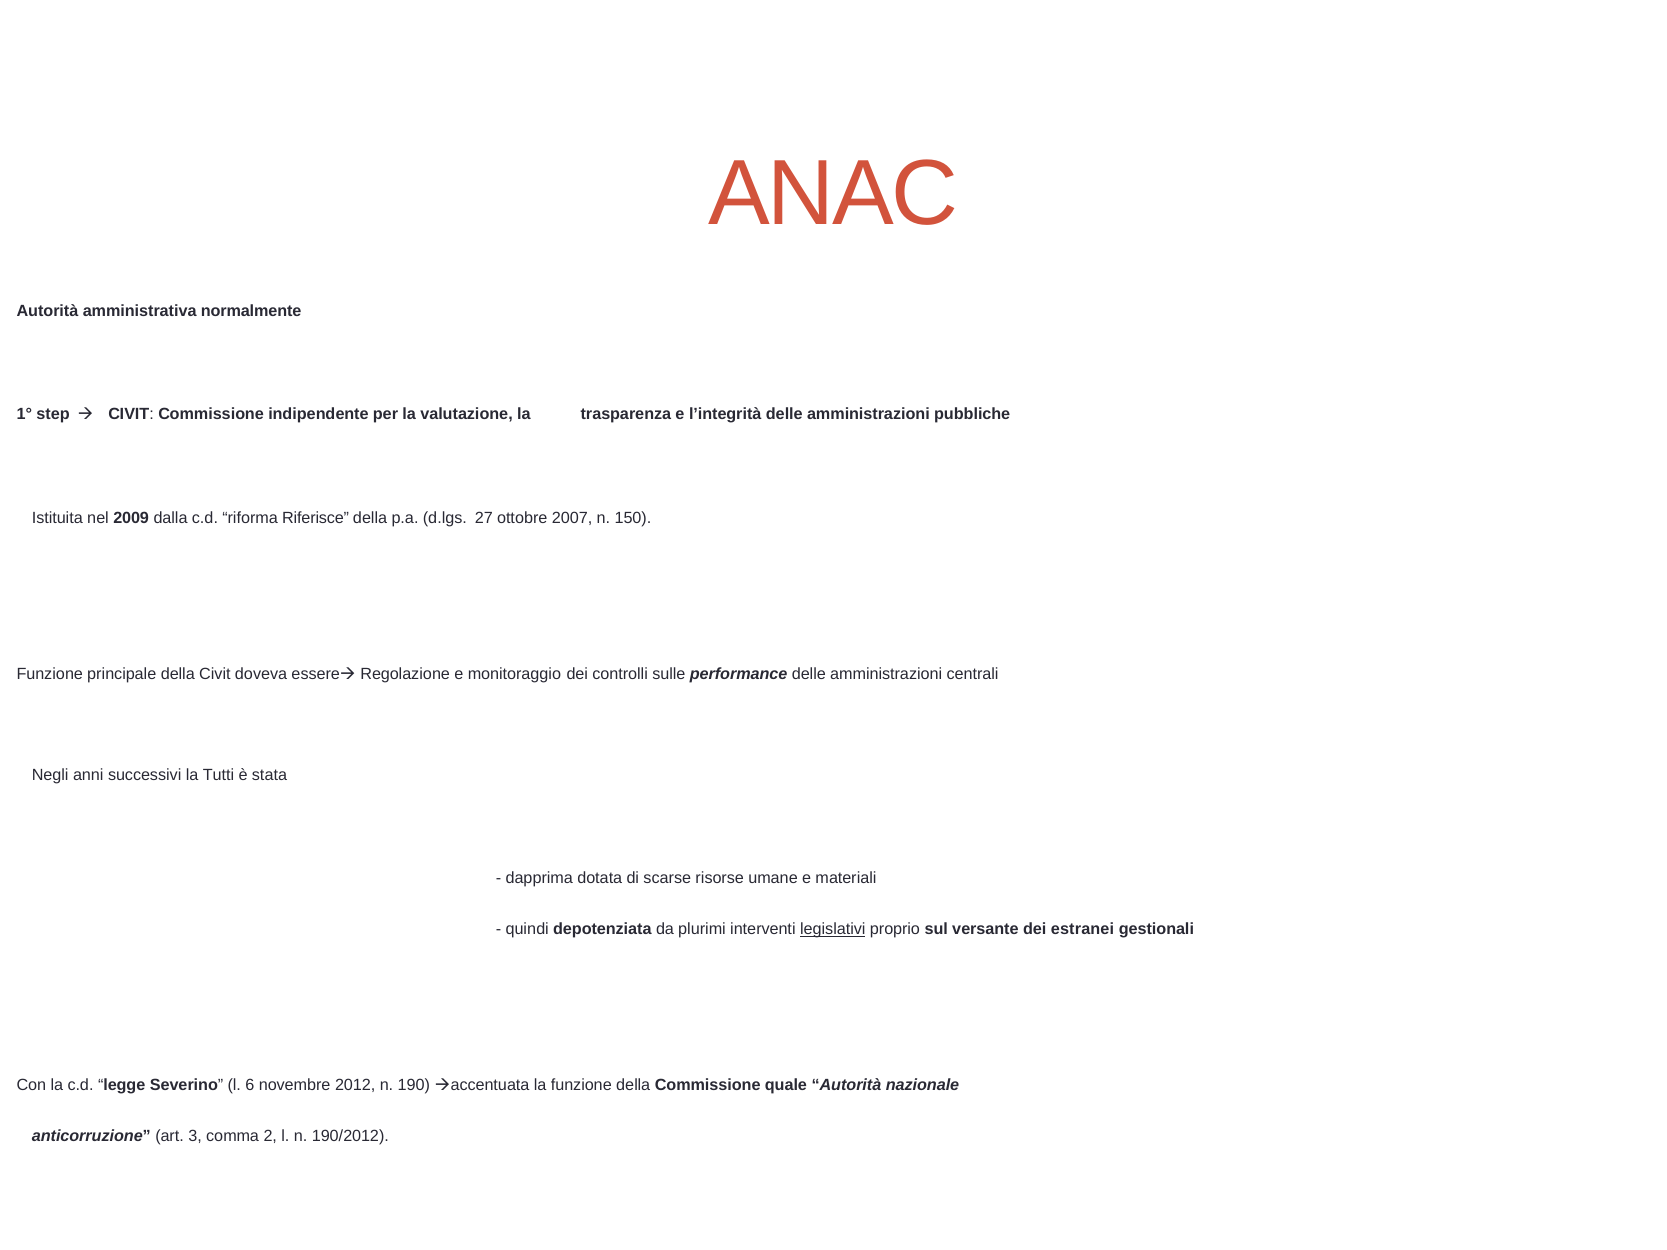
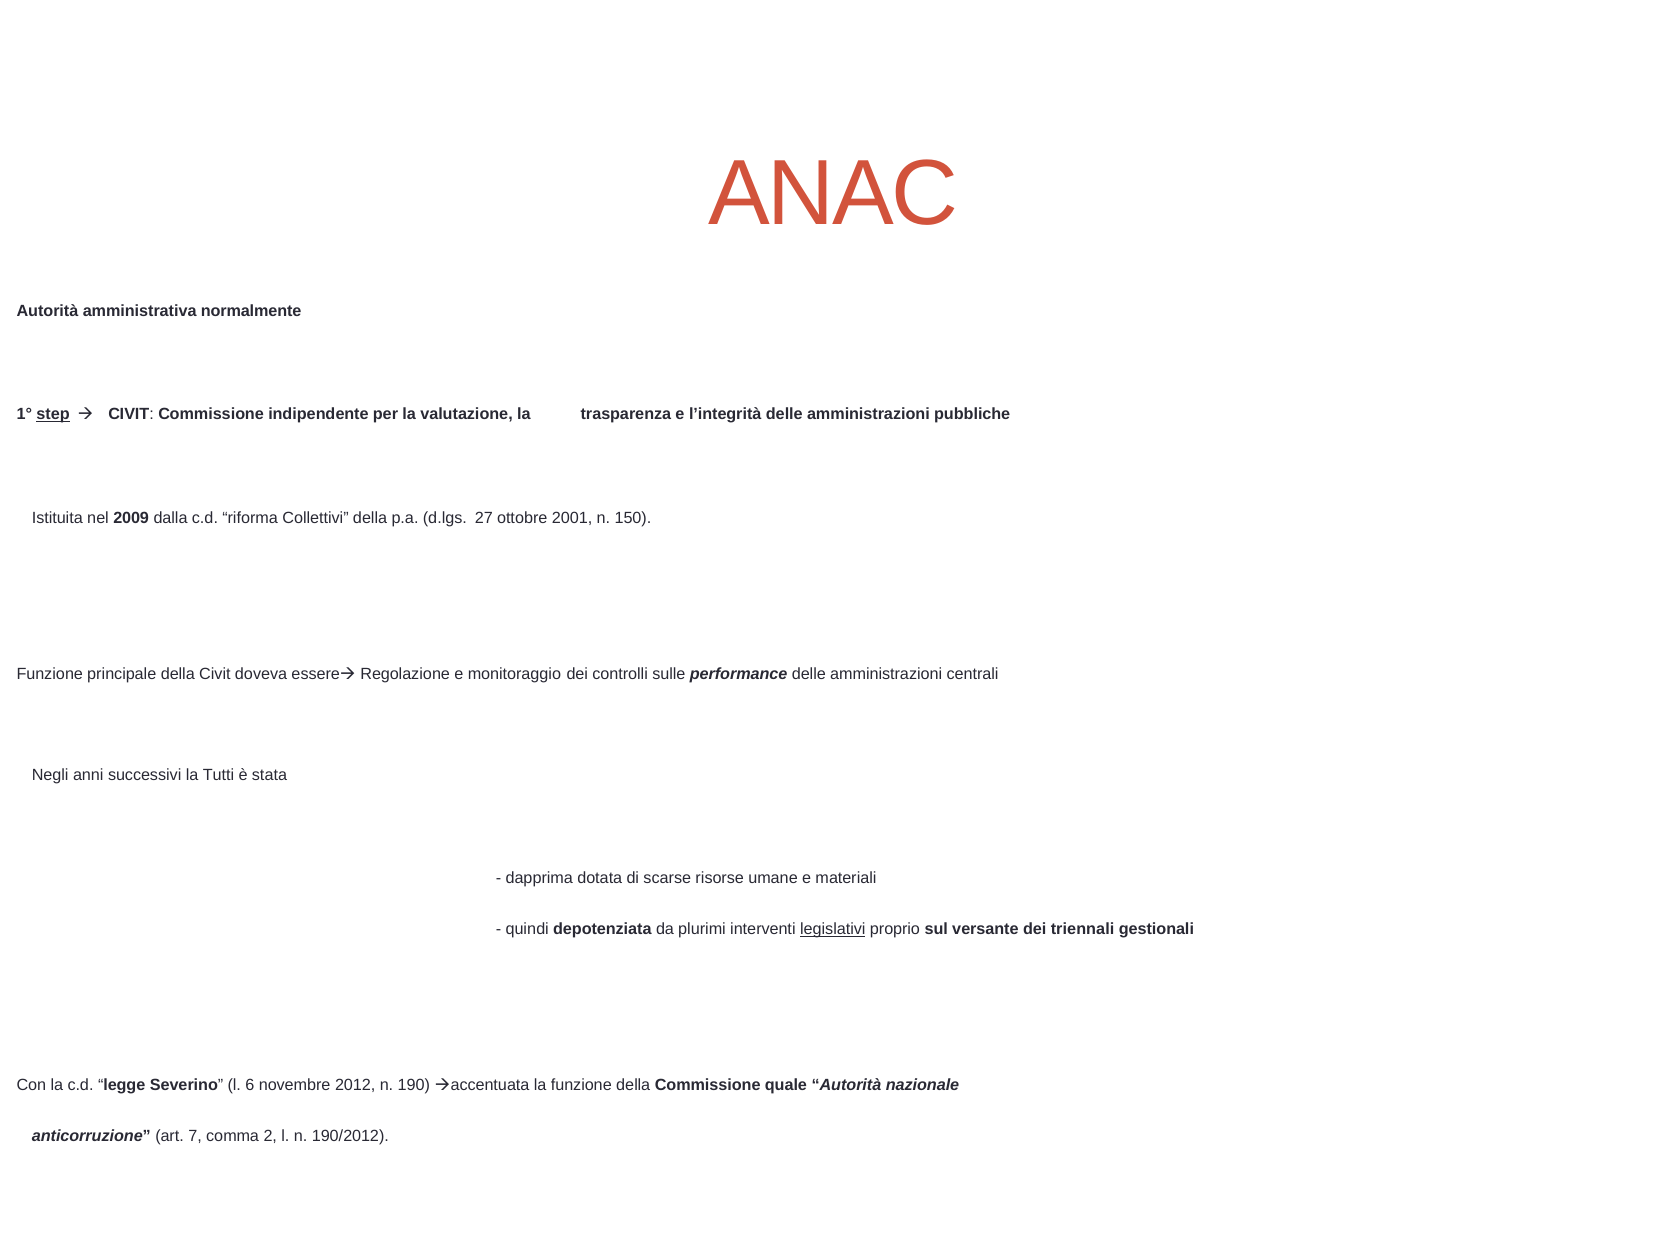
step underline: none -> present (53, 414)
Riferisce: Riferisce -> Collettivi (316, 518)
2007: 2007 -> 2001 (572, 518)
estranei: estranei -> triennali (1083, 930)
3: 3 -> 7 (195, 1136)
